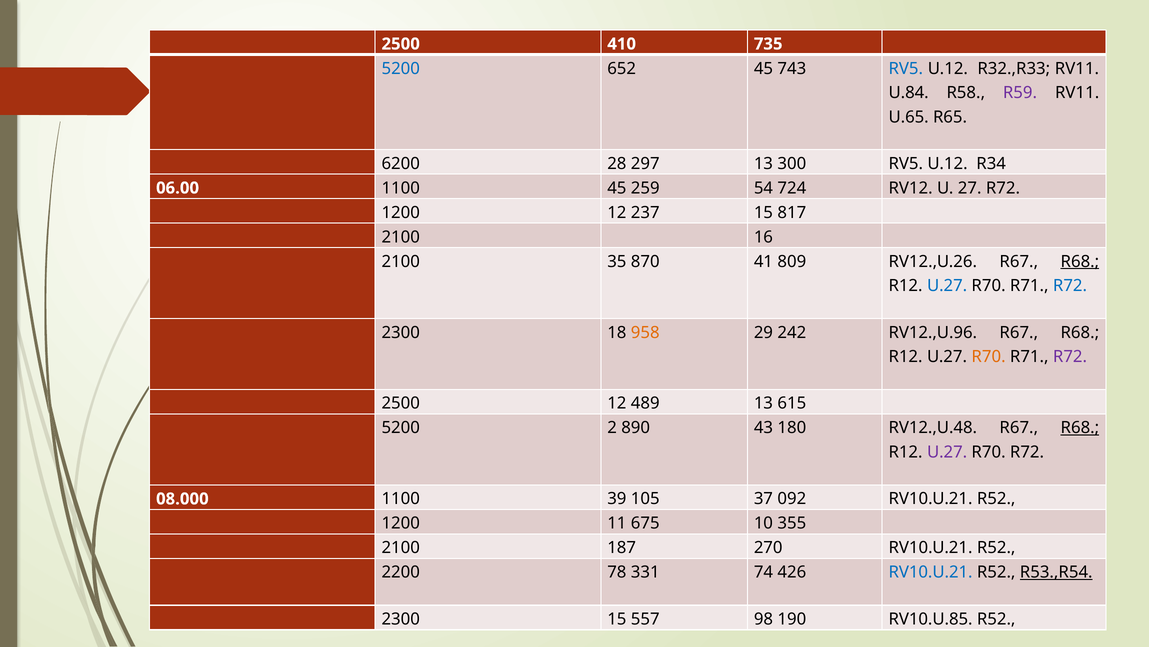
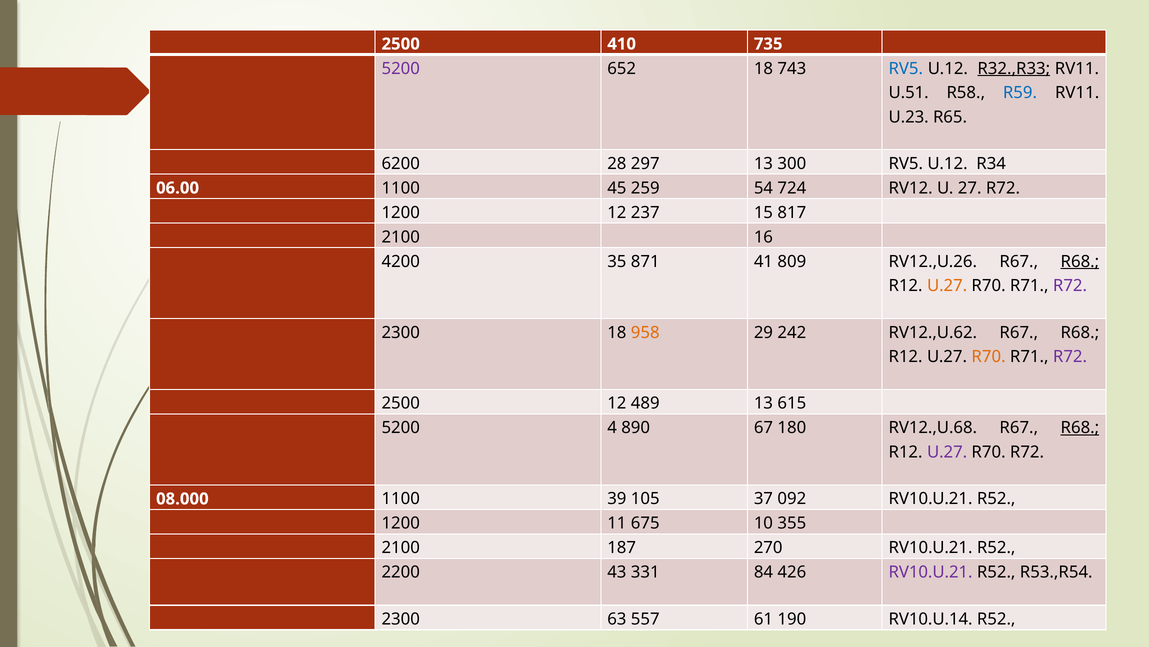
5200 colour: blue -> purple (401, 68)
652 45: 45 -> 18 (763, 68)
R32.,R33 underline: none -> present (1014, 68)
U.84: U.84 -> U.51 (909, 93)
R59 colour: purple -> blue (1020, 93)
U.65: U.65 -> U.23 (909, 117)
2100: 2100 -> 4200 (401, 261)
870: 870 -> 871 (645, 261)
U.27 colour: blue -> orange (947, 286)
R72 colour: blue -> purple (1070, 286)
RV12.,U.96: RV12.,U.96 -> RV12.,U.62 (933, 332)
2: 2 -> 4 (612, 427)
43: 43 -> 67 (763, 427)
RV12.,U.48: RV12.,U.48 -> RV12.,U.68 (933, 427)
78: 78 -> 43 (617, 572)
74: 74 -> 84 (763, 572)
RV10.U.21 colour: blue -> purple (931, 572)
R53.,R54 underline: present -> none (1056, 572)
2300 15: 15 -> 63 (617, 619)
98: 98 -> 61 (763, 619)
RV10.U.85: RV10.U.85 -> RV10.U.14 (931, 619)
